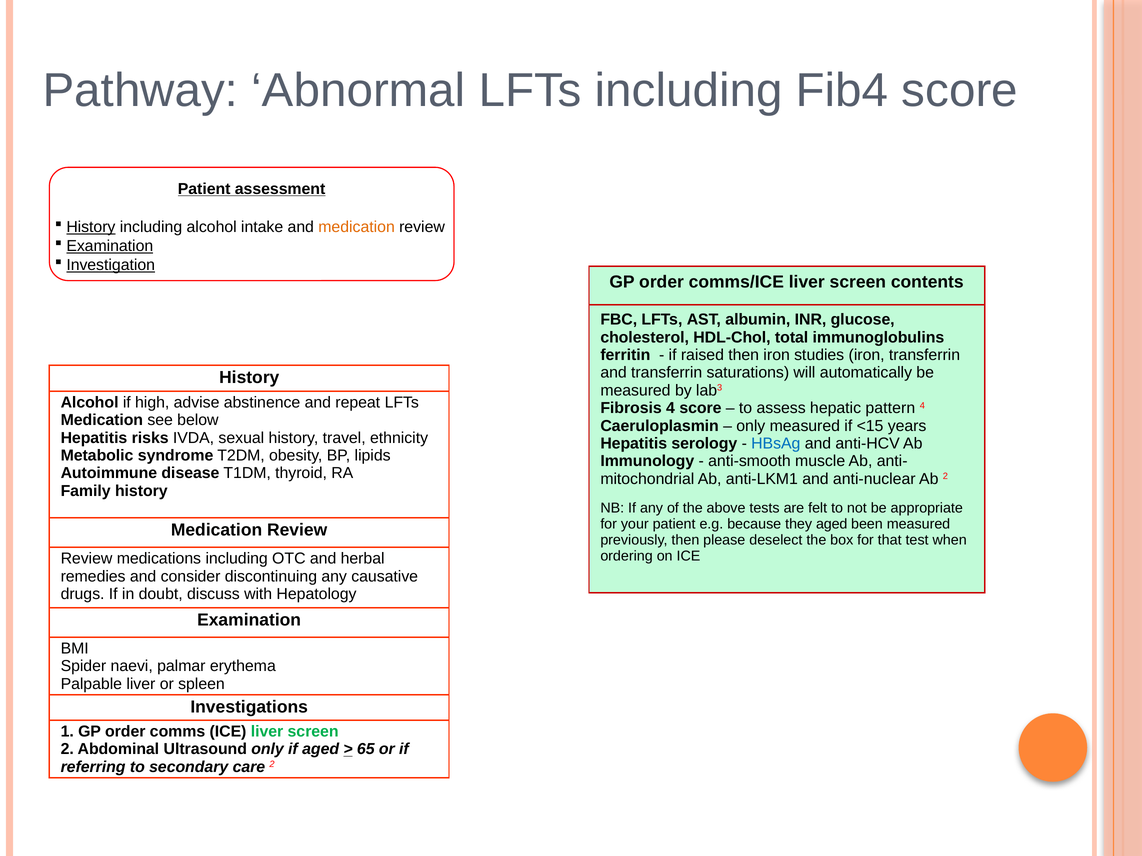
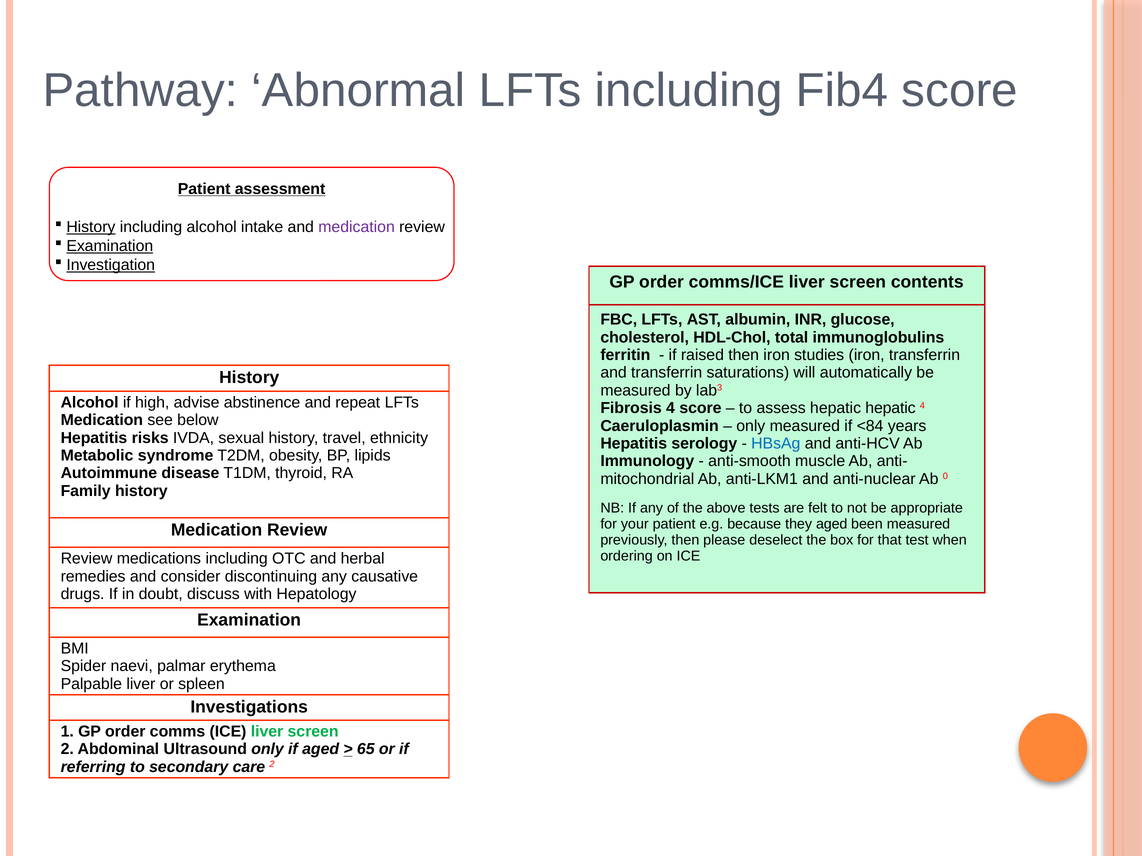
medication colour: orange -> purple (357, 227)
hepatic pattern: pattern -> hepatic (890, 408)
<15: <15 -> <84 (870, 426)
Ab 2: 2 -> 0 (945, 477)
